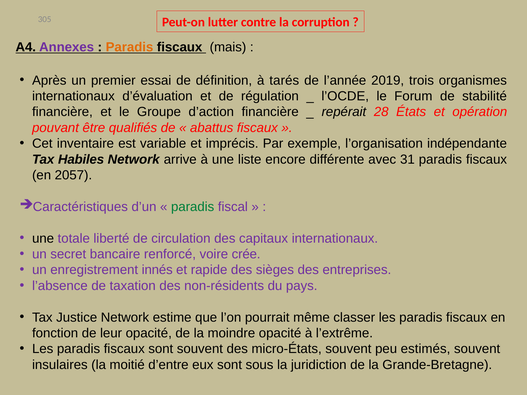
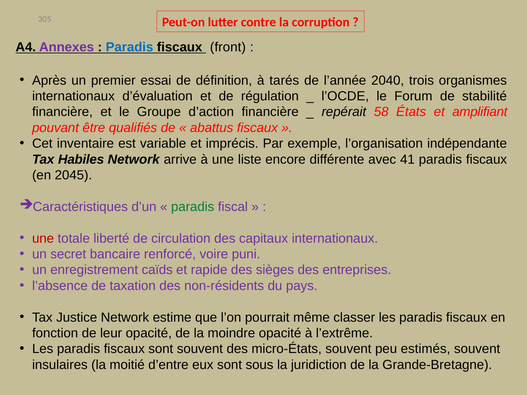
Paradis colour: orange -> blue (129, 47)
mais: mais -> front (228, 47)
2019: 2019 -> 2040 (388, 80)
28: 28 -> 58 (381, 112)
opération: opération -> amplifiant (480, 112)
31: 31 -> 41 (407, 159)
2057: 2057 -> 2045 (73, 175)
une colour: black -> red (43, 238)
crée: crée -> puni (246, 254)
innés: innés -> caïds (157, 270)
